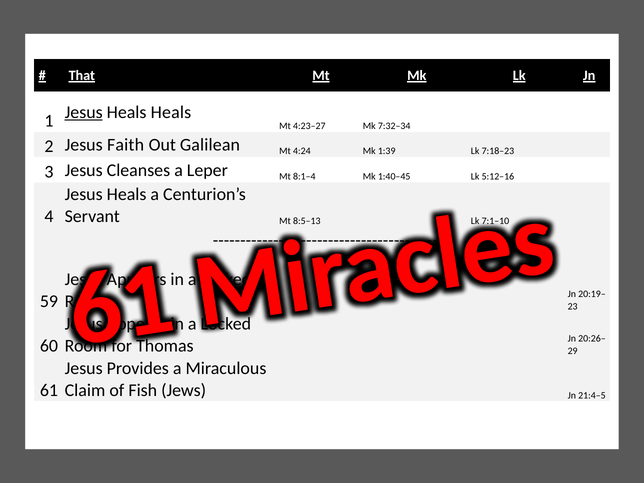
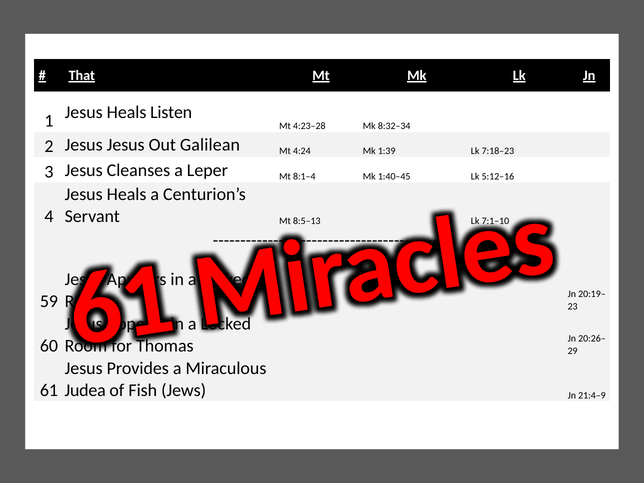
Jesus underline: present -> none (84, 112)
Heals Heals: Heals -> Listen (171, 112)
4:23–27: 4:23–27 -> 4:23–28 (309, 126)
7:32–34: 7:32–34 -> 8:32–34 (394, 126)
Jesus Faith: Faith -> Jesus (126, 145)
Claim: Claim -> Judea (85, 390)
21:4–5: 21:4–5 -> 21:4–9 (592, 395)
